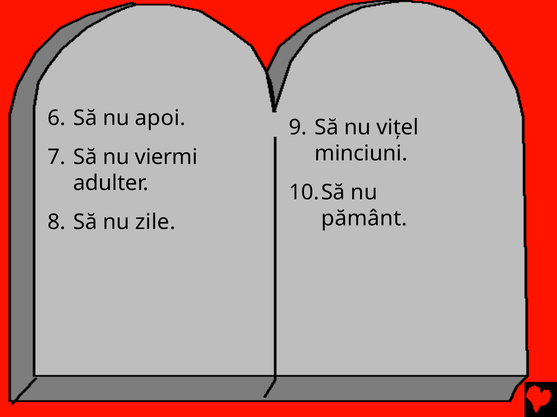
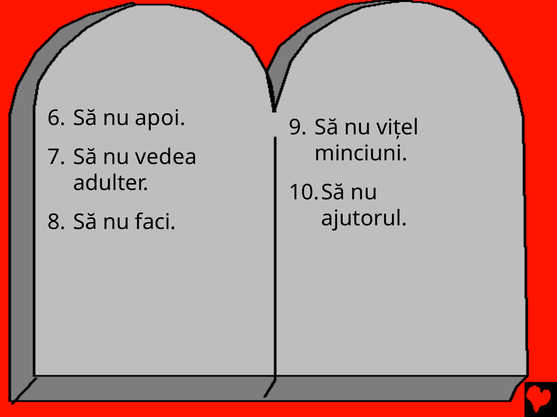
viermi: viermi -> vedea (166, 157)
pământ: pământ -> ajutorul (364, 219)
zile: zile -> faci (156, 223)
